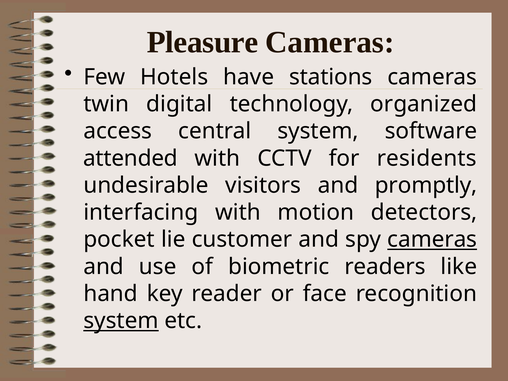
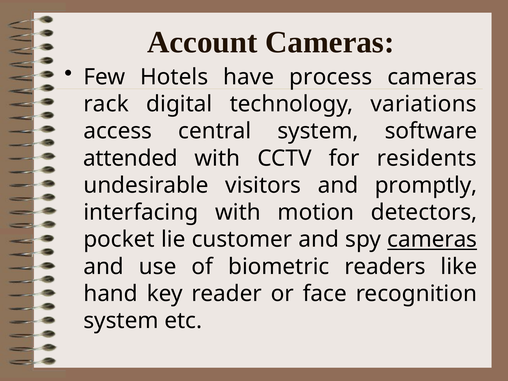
Pleasure: Pleasure -> Account (202, 42)
stations: stations -> process (331, 77)
twin: twin -> rack (106, 104)
organized: organized -> variations (424, 104)
system underline: present -> none (121, 321)
